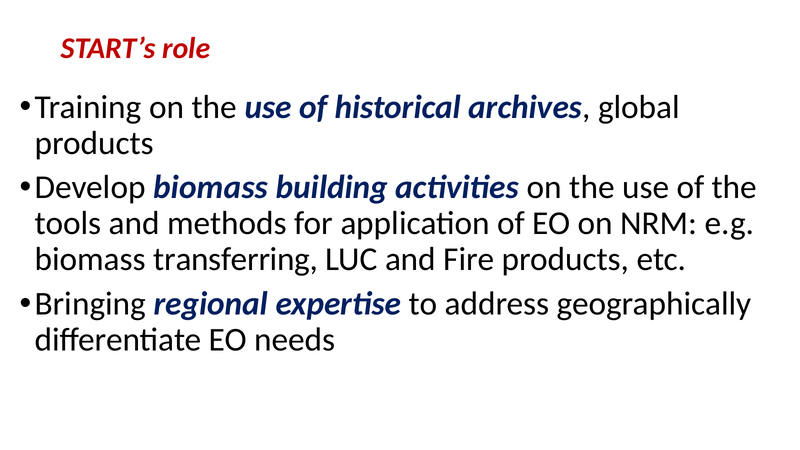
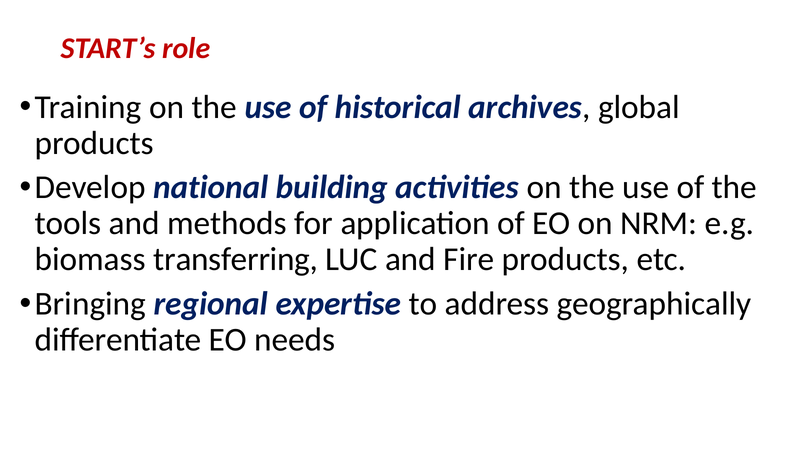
Develop biomass: biomass -> national (211, 187)
